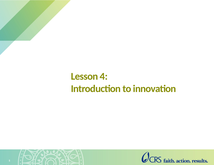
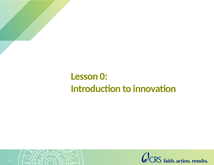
4: 4 -> 0 (104, 77)
